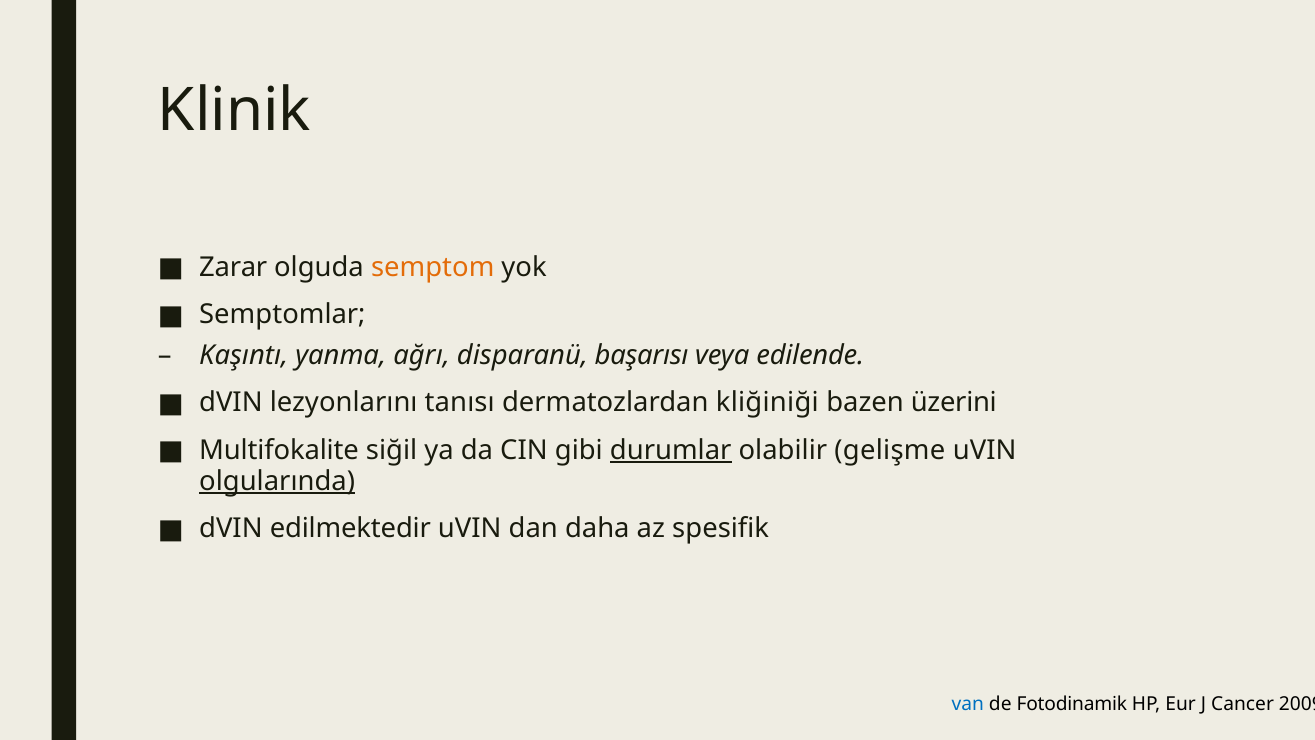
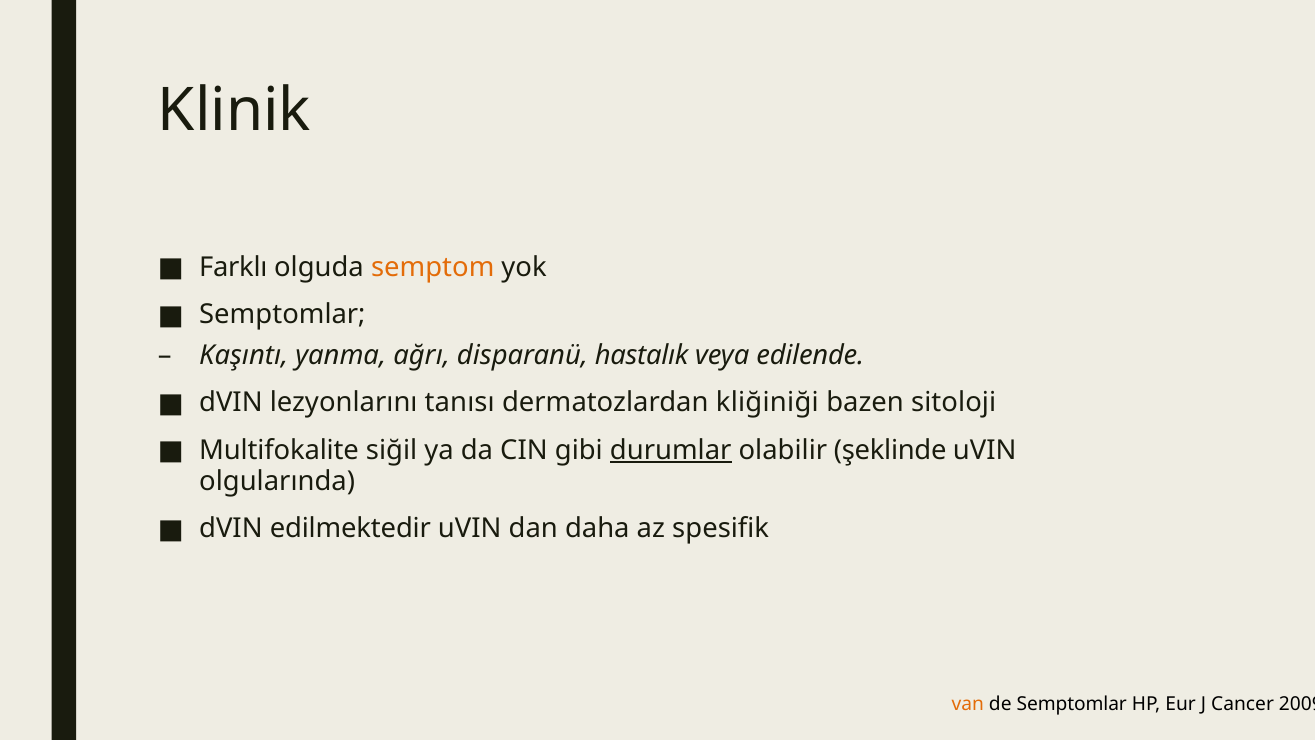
Zarar: Zarar -> Farklı (233, 267)
başarısı: başarısı -> hastalık (642, 355)
üzerini: üzerini -> sitoloji (954, 403)
gelişme: gelişme -> şeklinde (890, 450)
olgularında underline: present -> none (277, 481)
van colour: blue -> orange (968, 704)
de Fotodinamik: Fotodinamik -> Semptomlar (1072, 704)
